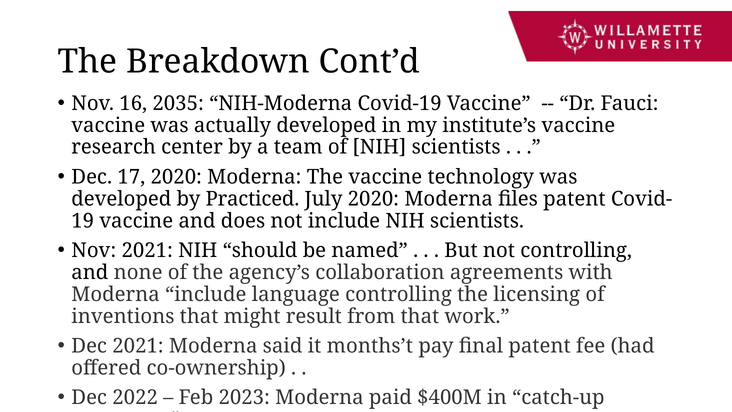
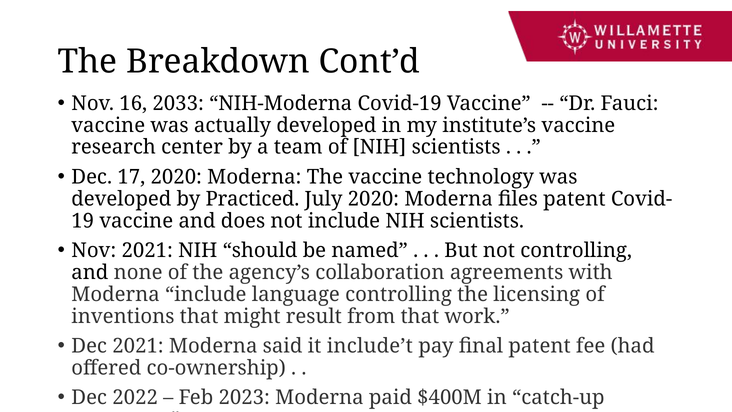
2035: 2035 -> 2033 (178, 103)
months’t: months’t -> include’t (370, 346)
